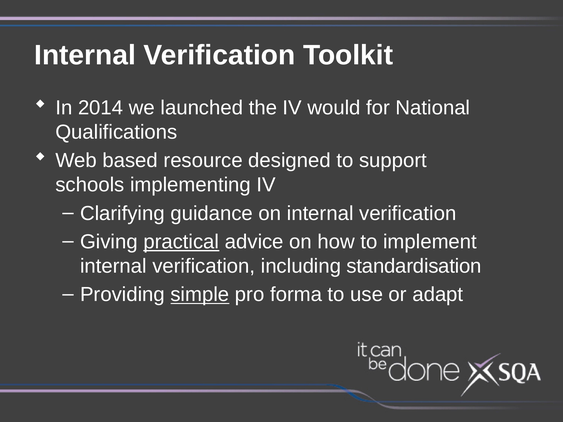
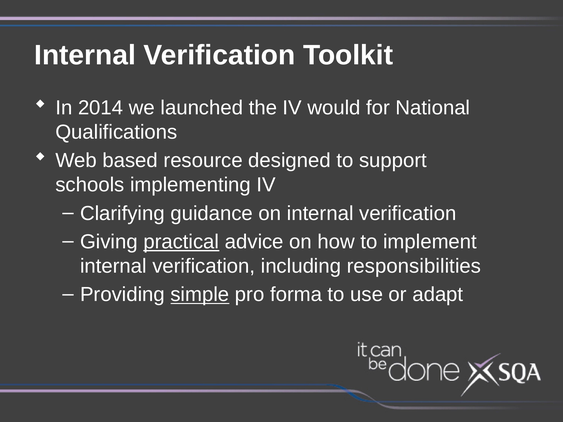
standardisation: standardisation -> responsibilities (414, 266)
